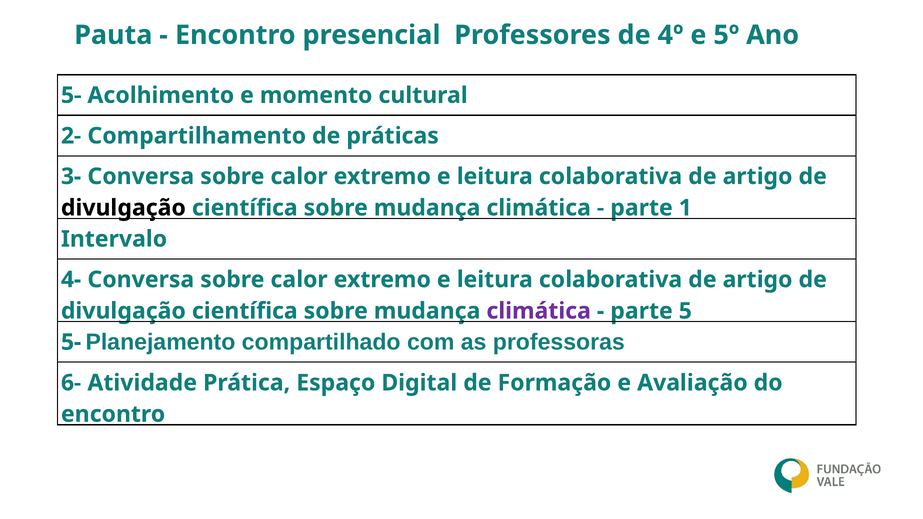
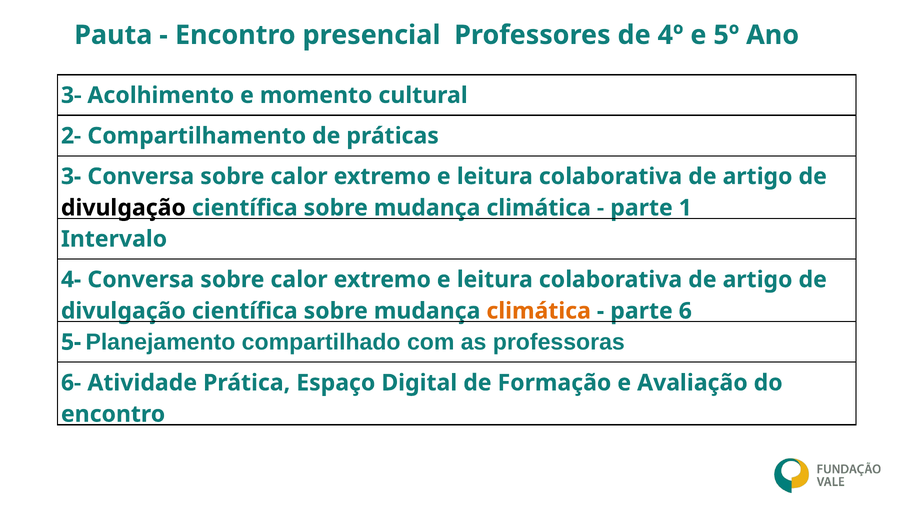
5-: 5- -> 3- (71, 95)
climática colour: purple -> orange (539, 311)
5: 5 -> 6 (685, 311)
